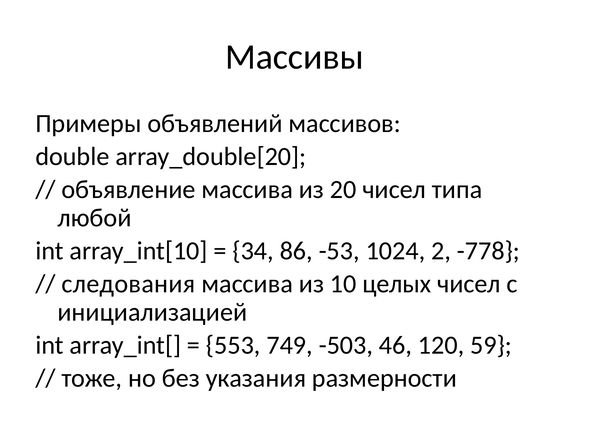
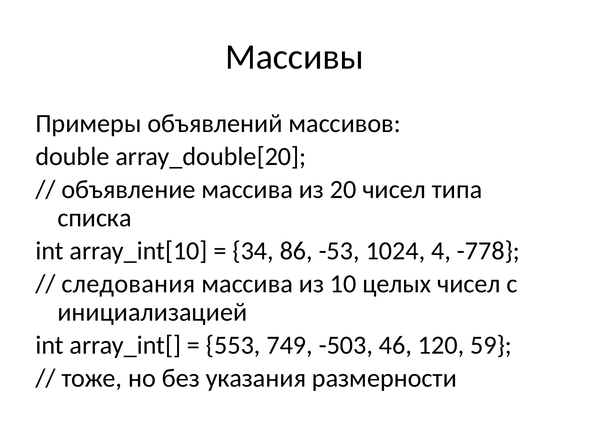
любой: любой -> списка (94, 218)
2: 2 -> 4 (441, 251)
